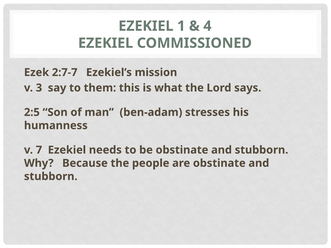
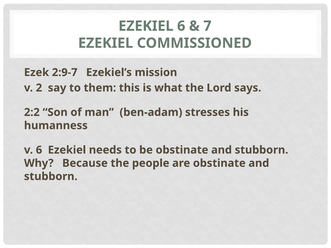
EZEKIEL 1: 1 -> 6 (181, 26)
4: 4 -> 7 (207, 26)
2:7-7: 2:7-7 -> 2:9-7 (65, 72)
3: 3 -> 2 (39, 88)
2:5: 2:5 -> 2:2 (32, 112)
v 7: 7 -> 6 (39, 150)
